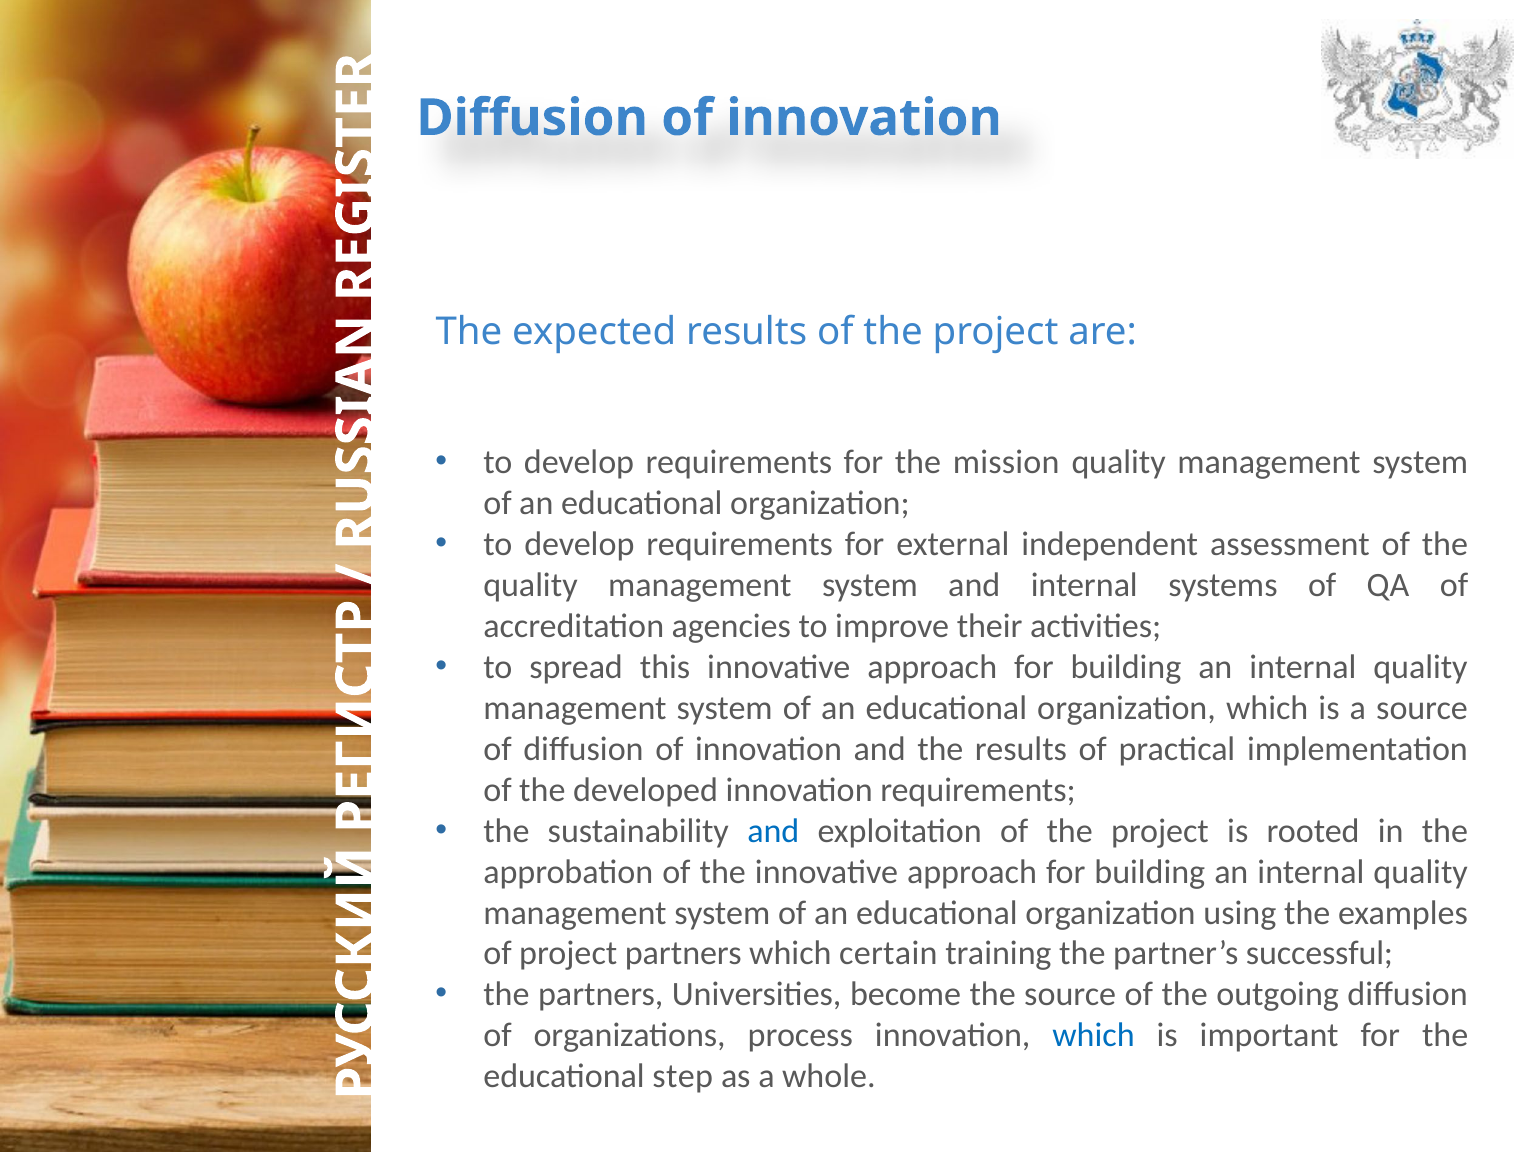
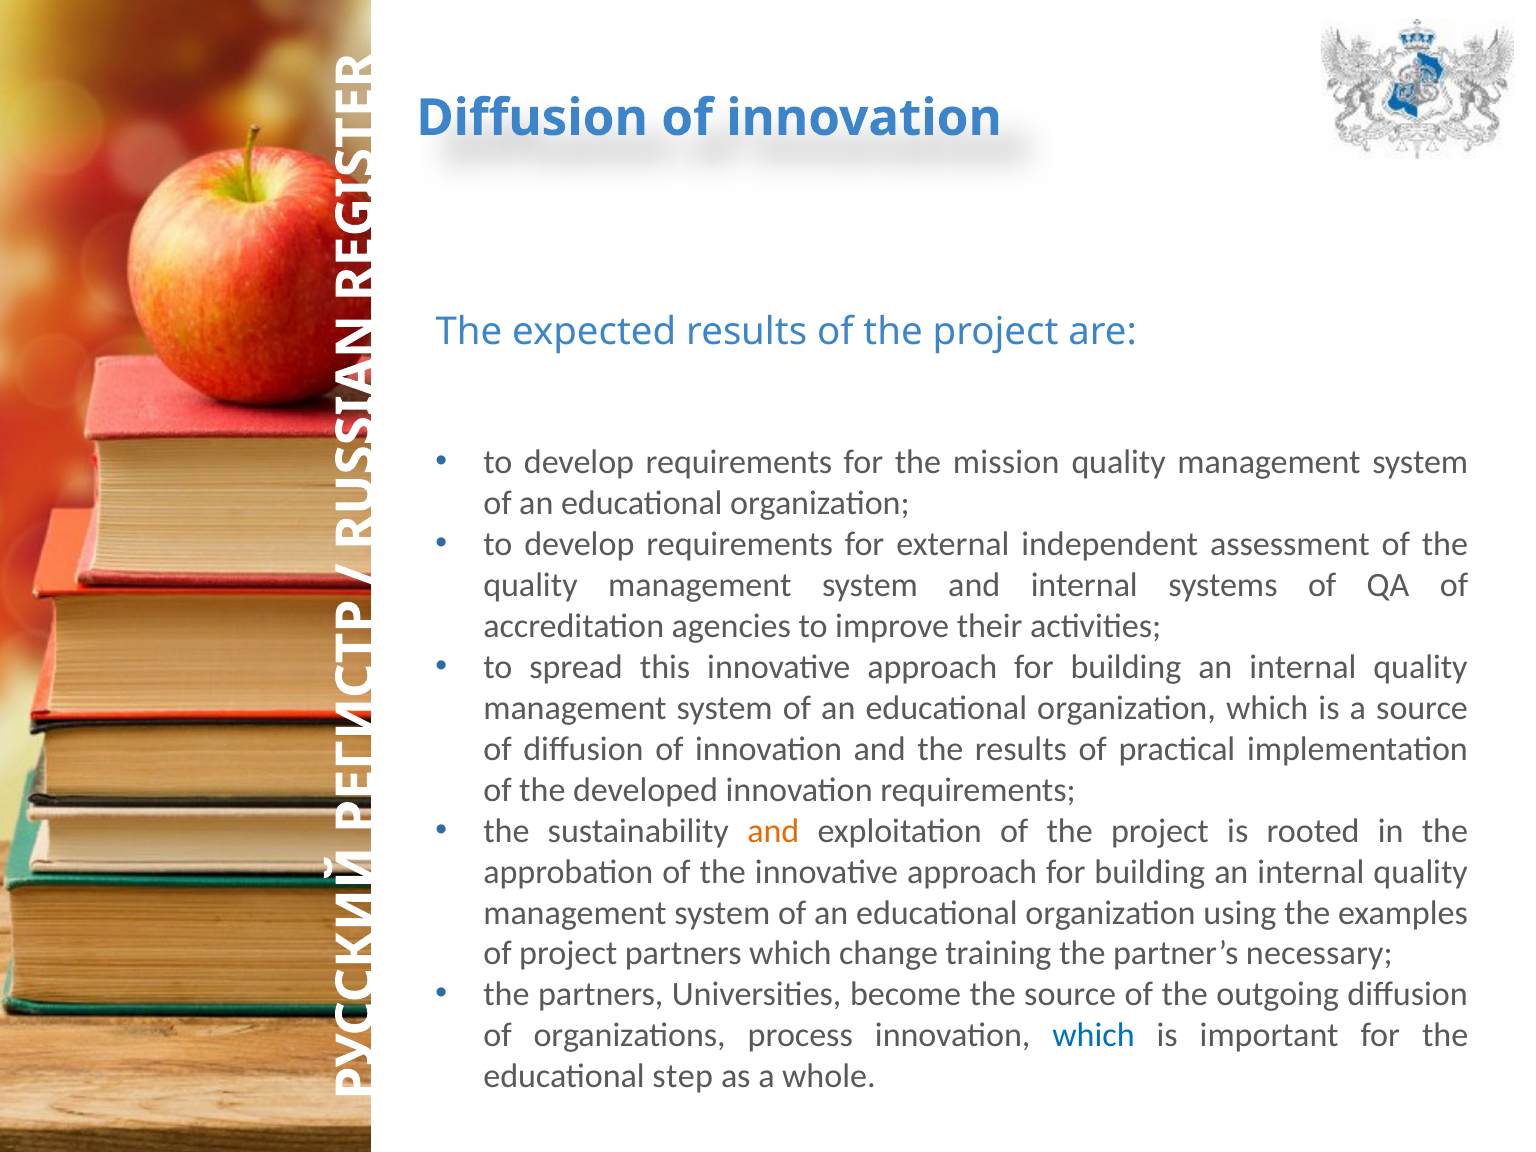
and colour: blue -> orange (773, 831)
certain: certain -> change (889, 954)
successful: successful -> necessary (1319, 954)
